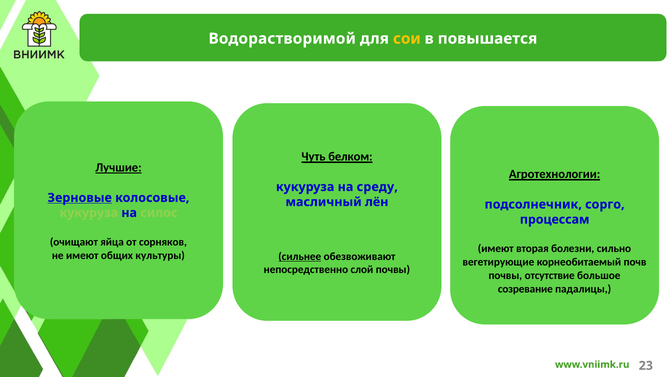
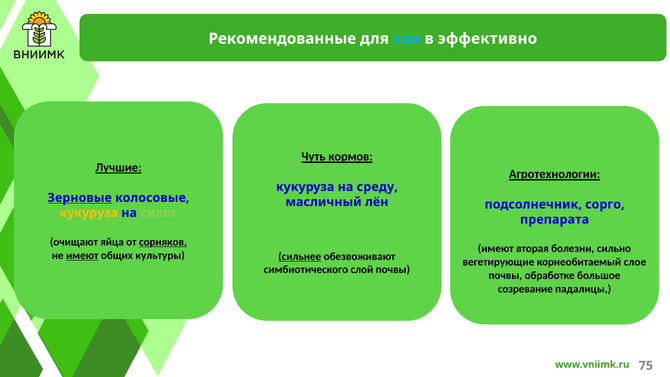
Водорастворимой: Водорастворимой -> Рекомендованные (282, 39)
сои colour: yellow -> light blue (407, 39)
повышается: повышается -> эффективно (487, 39)
белком: белком -> кормов (350, 157)
кукуруза colour: light green -> yellow (89, 213)
процессам: процессам -> препарата (555, 219)
сорняков underline: none -> present (163, 242)
имеют underline: none -> present (82, 255)
почв: почв -> слое (635, 262)
непосредственно: непосредственно -> симбиотического (306, 270)
отсутствие: отсутствие -> обработке (550, 275)
23: 23 -> 75 (646, 366)
